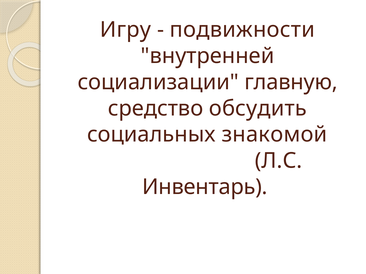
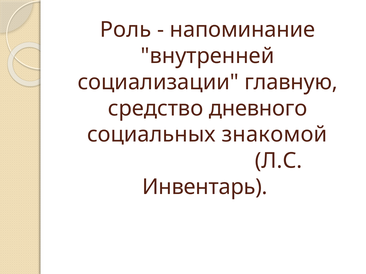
Игру: Игру -> Роль (126, 30)
подвижности: подвижности -> напоминание (242, 30)
обсудить: обсудить -> дневного (258, 109)
